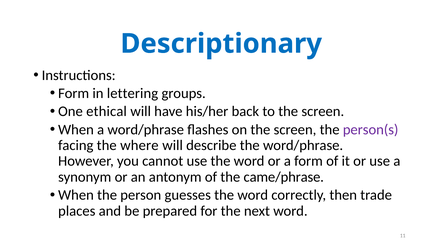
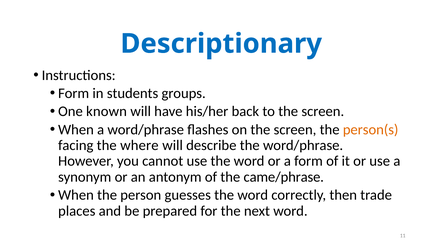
lettering: lettering -> students (133, 93)
ethical: ethical -> known (107, 111)
person(s colour: purple -> orange (371, 129)
